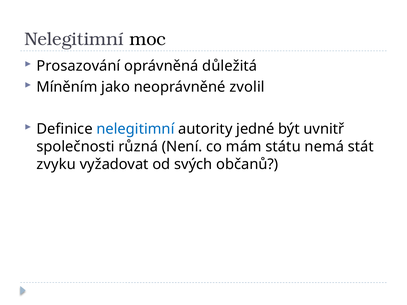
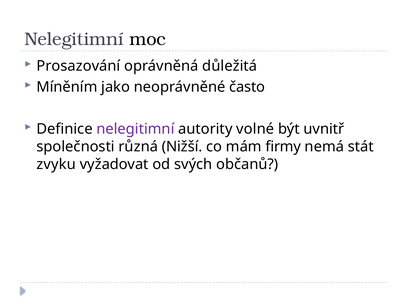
zvolil: zvolil -> často (247, 87)
nelegitimní colour: blue -> purple (135, 129)
jedné: jedné -> volné (255, 129)
Není: Není -> Nižší (182, 147)
státu: státu -> firmy (283, 147)
